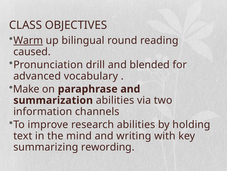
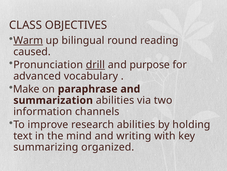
drill underline: none -> present (95, 65)
blended: blended -> purpose (150, 65)
rewording: rewording -> organized (108, 147)
